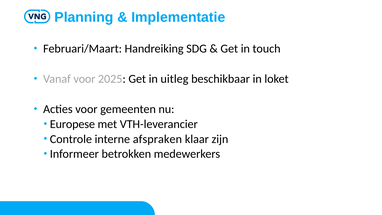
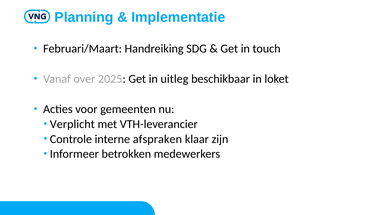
Vanaf voor: voor -> over (84, 79)
Europese: Europese -> Verplicht (72, 124)
